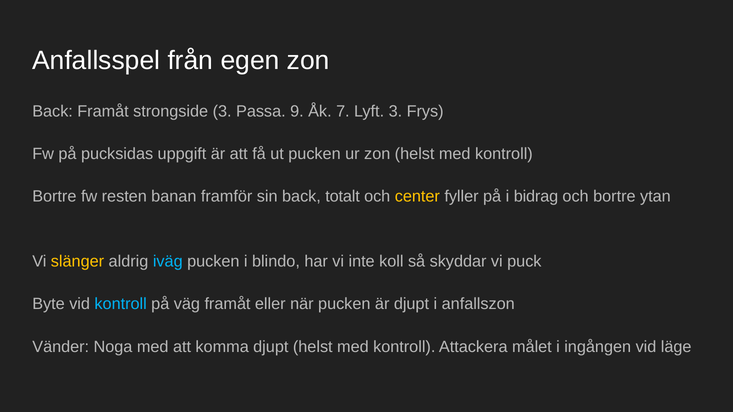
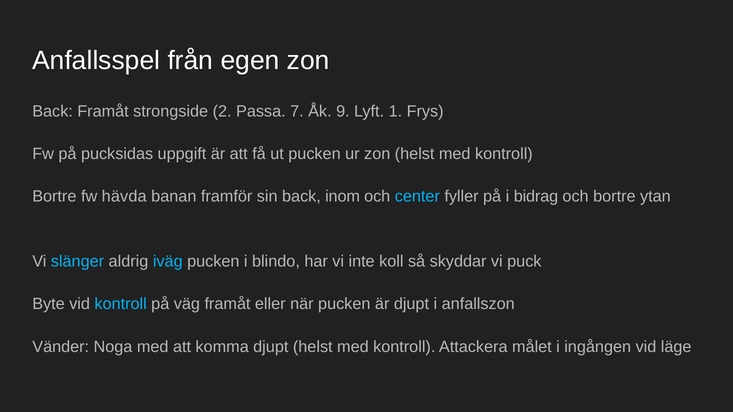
strongside 3: 3 -> 2 (222, 111)
9: 9 -> 7 (297, 111)
7: 7 -> 9 (343, 111)
Lyft 3: 3 -> 1 (395, 111)
resten: resten -> hävda (124, 197)
totalt: totalt -> inom (343, 197)
center colour: yellow -> light blue (417, 197)
slänger colour: yellow -> light blue (78, 262)
